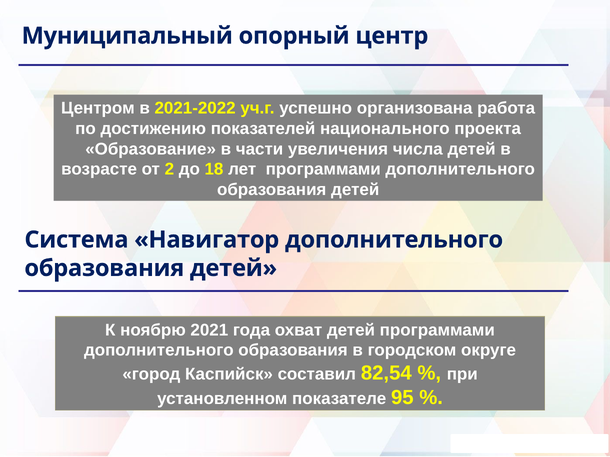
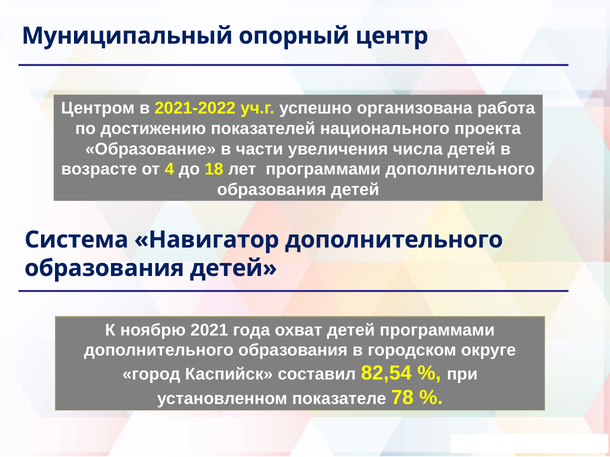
2: 2 -> 4 (169, 169)
95: 95 -> 78 (402, 398)
